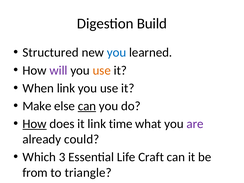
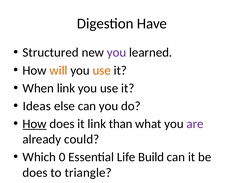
Build: Build -> Have (152, 24)
you colour: blue -> purple (117, 53)
will colour: purple -> orange (58, 70)
Make: Make -> Ideas (37, 106)
can underline: present -> none (87, 106)
time: time -> than (121, 124)
3: 3 -> 0 (62, 157)
Craft: Craft -> Build (151, 157)
from: from -> does (35, 173)
